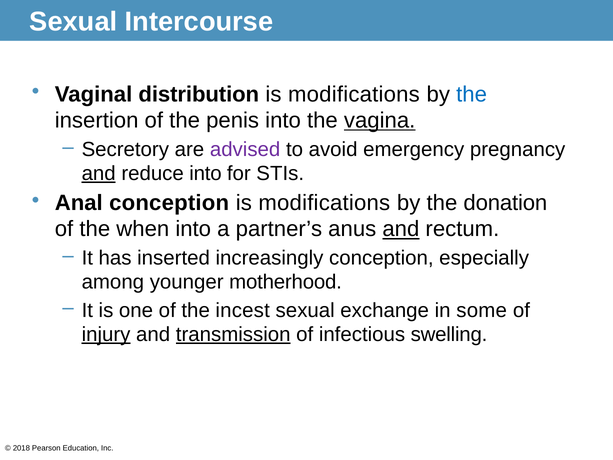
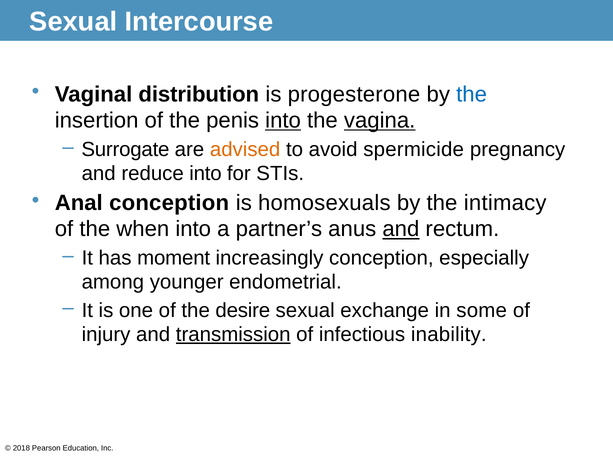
modifications: modifications -> progesterone (354, 94)
into underline: none -> present (283, 120)
Secretory: Secretory -> Surrogate (125, 149)
advised colour: purple -> orange (245, 149)
emergency: emergency -> spermicide (414, 149)
and underline: present -> none (99, 173)
modifications: modifications -> homosexuals (324, 203)
donation: donation -> intimacy (505, 203)
inserted: inserted -> moment (174, 258)
motherhood: motherhood -> endometrial (285, 282)
incest: incest -> desire (243, 310)
injury underline: present -> none (106, 334)
swelling: swelling -> inability (449, 334)
